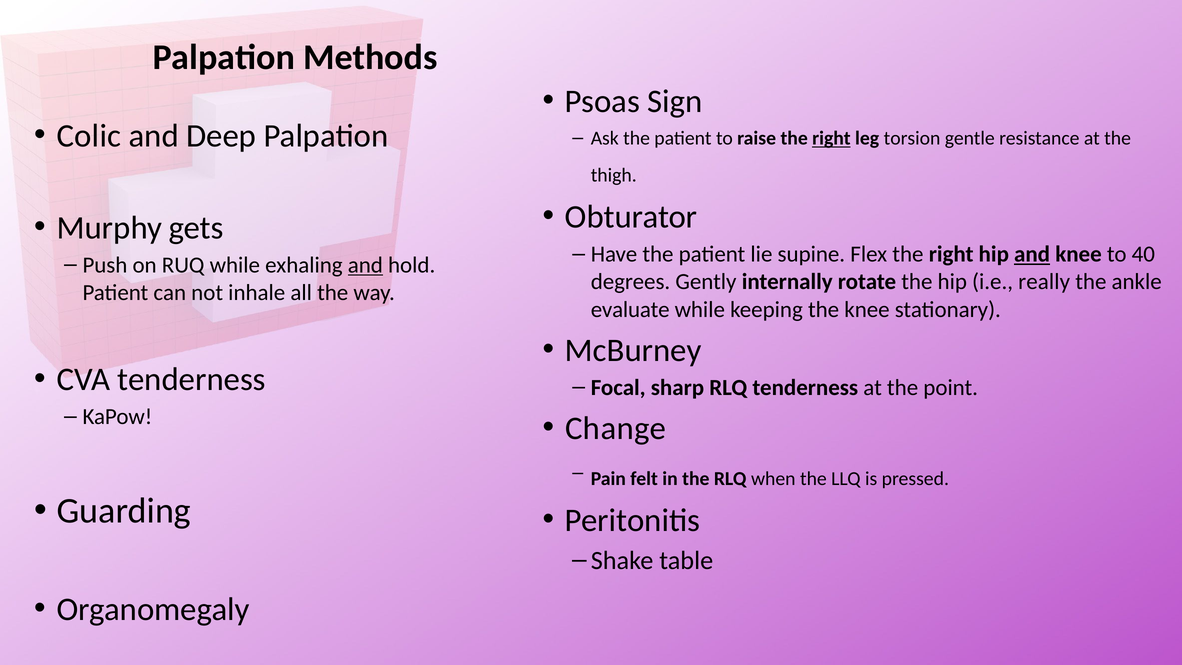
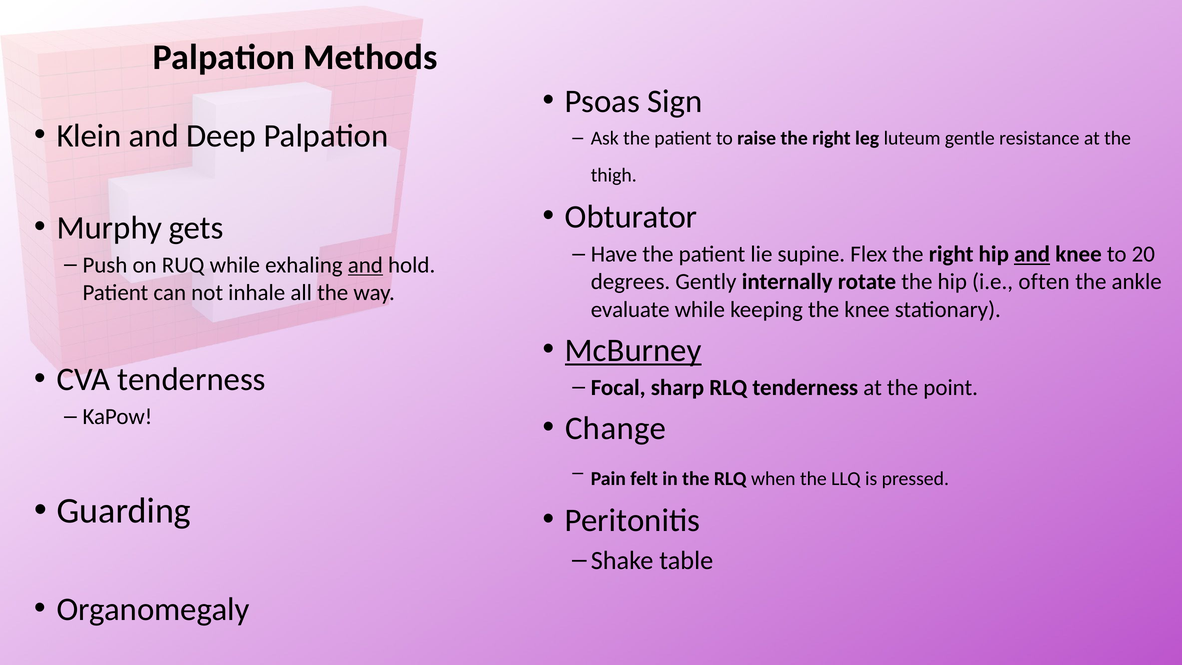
Colic: Colic -> Klein (89, 136)
right underline: present -> none (831, 138)
torsion: torsion -> luteum (912, 138)
40: 40 -> 20 (1143, 254)
really: really -> often (1044, 282)
McBurney underline: none -> present (633, 350)
